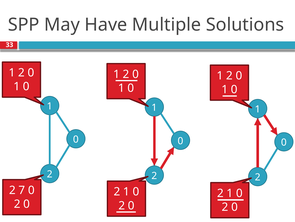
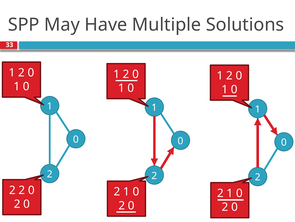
2 7: 7 -> 2 (22, 190)
